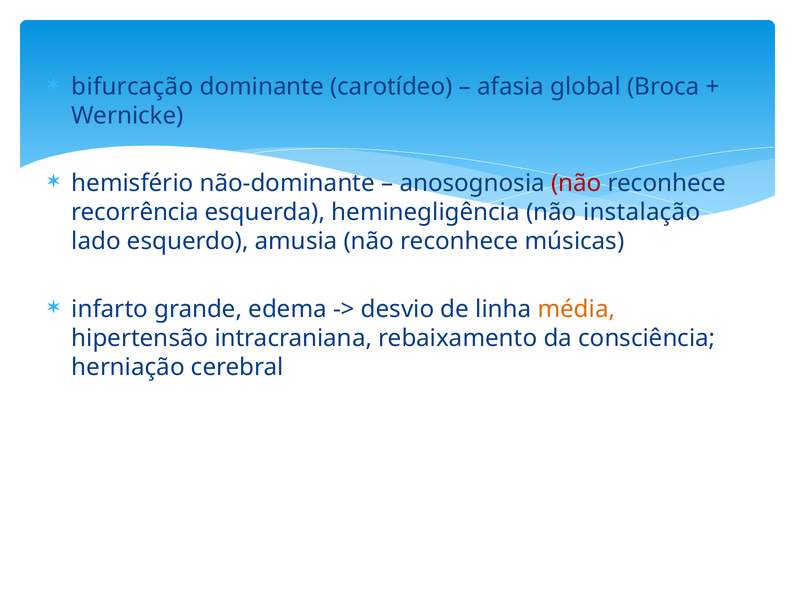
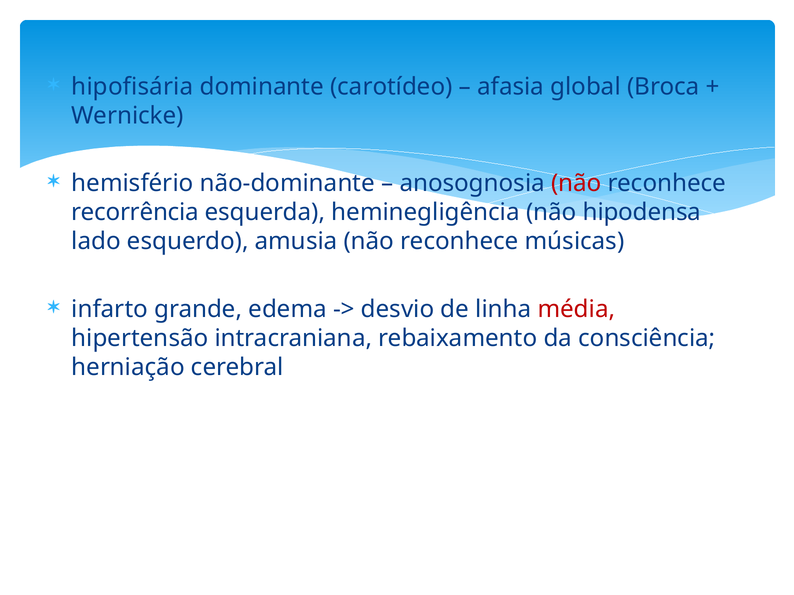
bifurcação: bifurcação -> hipofisária (132, 87)
instalação: instalação -> hipodensa (642, 213)
média colour: orange -> red (576, 309)
